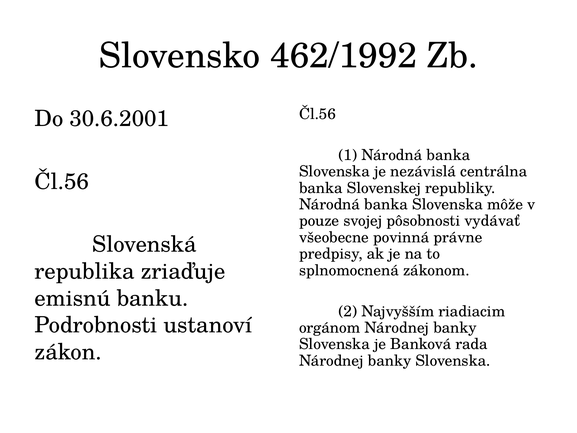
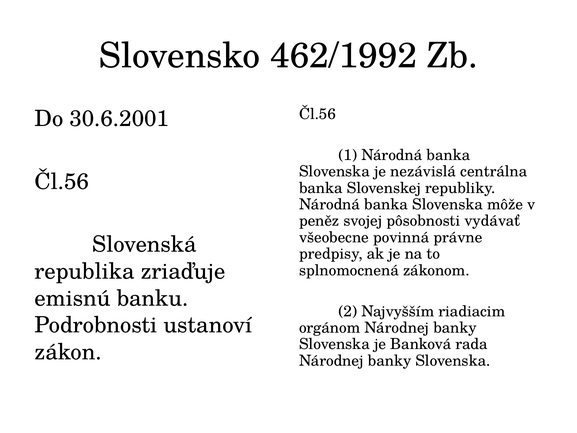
pouze: pouze -> peněz (319, 221)
